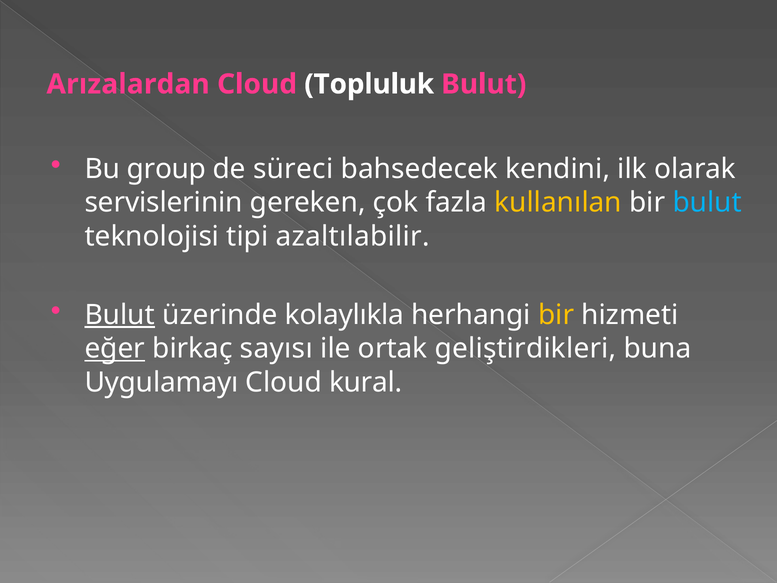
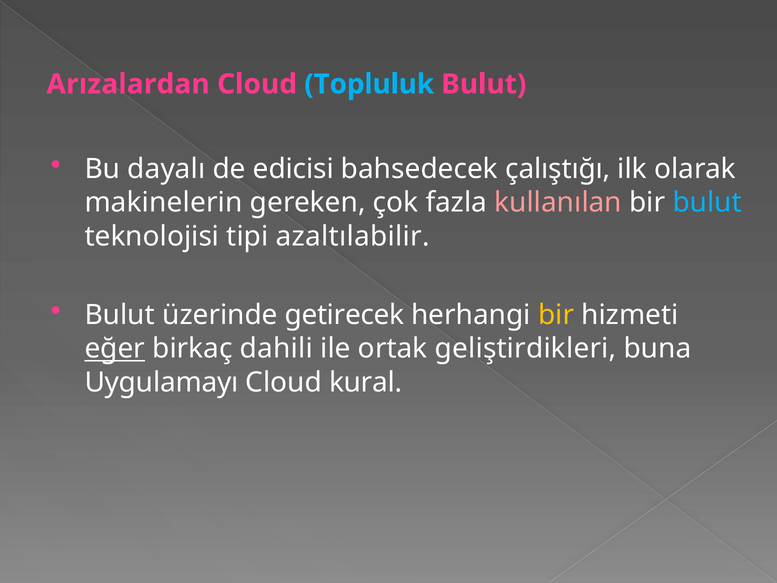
Topluluk colour: white -> light blue (369, 84)
group: group -> dayalı (166, 169)
süreci: süreci -> edicisi (293, 169)
kendini: kendini -> çalıştığı (558, 169)
servislerinin: servislerinin -> makinelerin (163, 203)
kullanılan colour: yellow -> pink (558, 203)
Bulut underline: present -> none (120, 315)
kolaylıkla: kolaylıkla -> getirecek (345, 315)
sayısı: sayısı -> dahili (276, 348)
